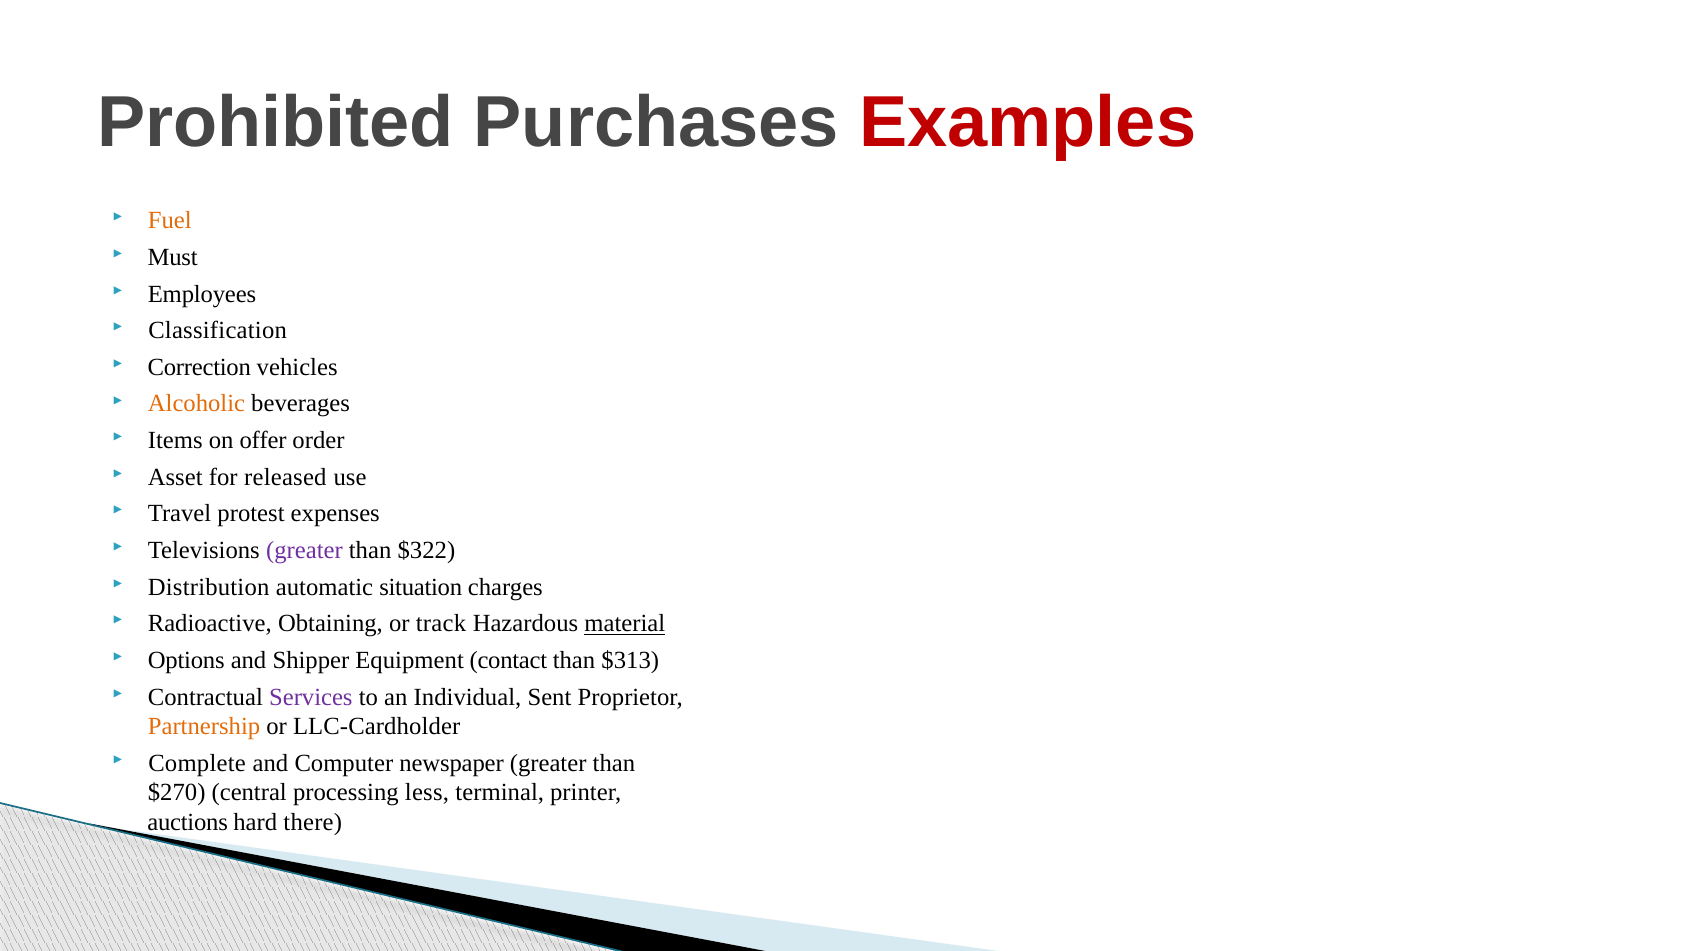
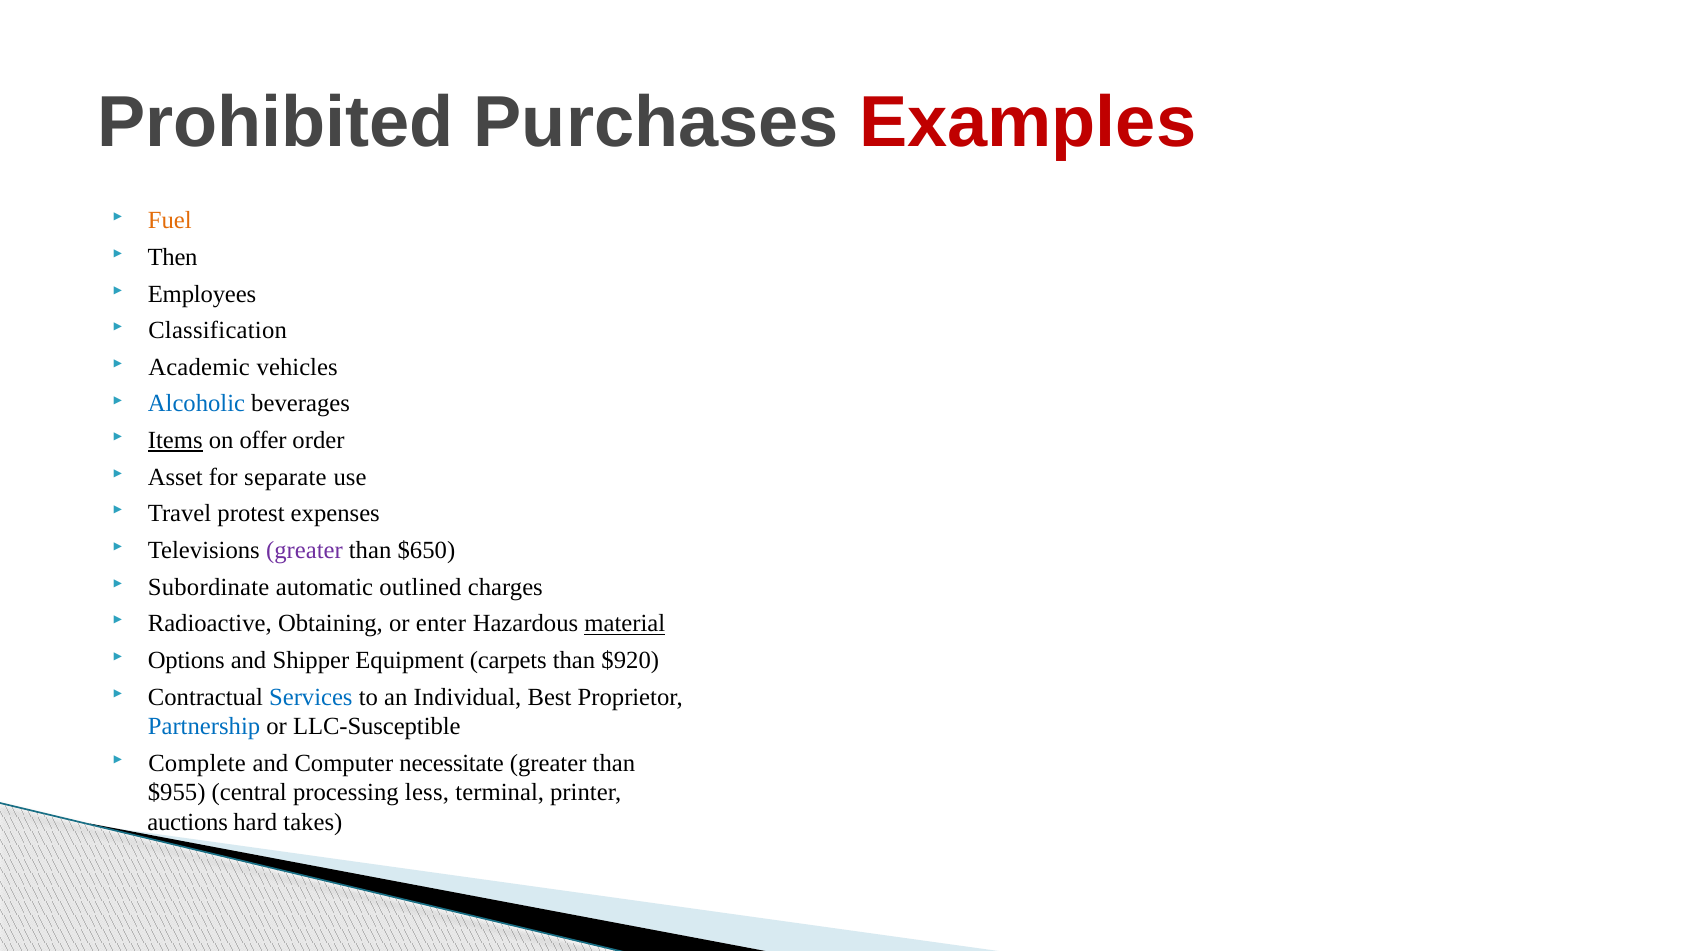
Must: Must -> Then (173, 257)
Correction: Correction -> Academic (199, 367)
Alcoholic colour: orange -> blue (196, 404)
Items underline: none -> present (175, 441)
released: released -> separate (285, 477)
$322: $322 -> $650 (426, 551)
Distribution: Distribution -> Subordinate (209, 587)
situation: situation -> outlined (420, 587)
track: track -> enter (441, 624)
contact: contact -> carpets (508, 660)
$313: $313 -> $920 (630, 660)
Services colour: purple -> blue (311, 697)
Sent: Sent -> Best (550, 697)
Partnership colour: orange -> blue (204, 727)
LLC-Cardholder: LLC-Cardholder -> LLC-Susceptible (377, 727)
newspaper: newspaper -> necessitate (452, 763)
$270: $270 -> $955 (177, 793)
there: there -> takes (313, 823)
